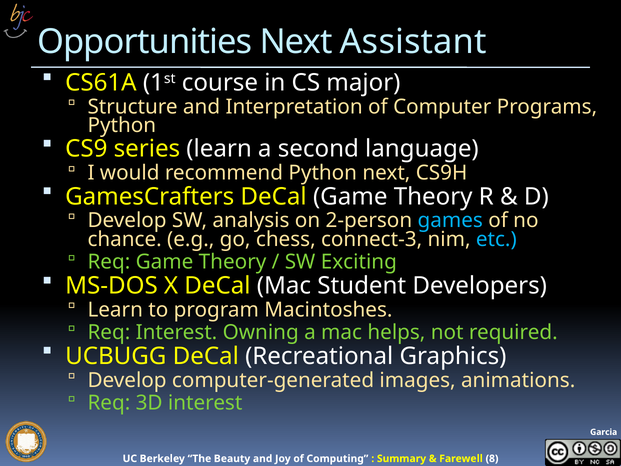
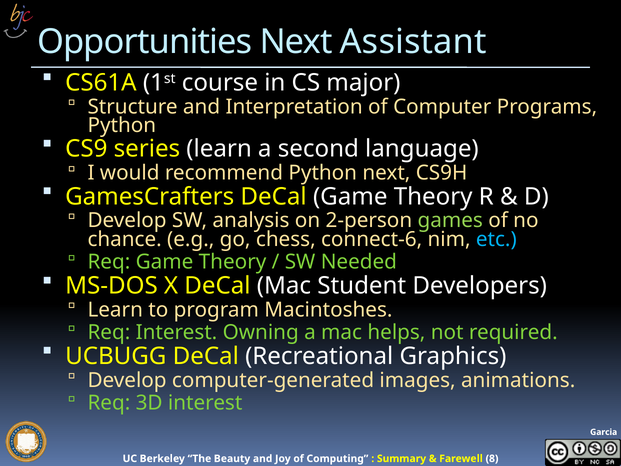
games colour: light blue -> light green (450, 221)
connect-3: connect-3 -> connect-6 (372, 239)
Exciting: Exciting -> Needed (359, 262)
